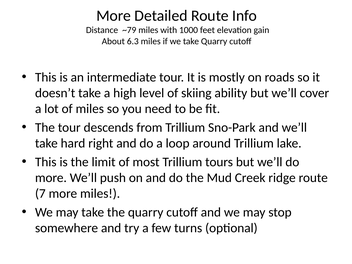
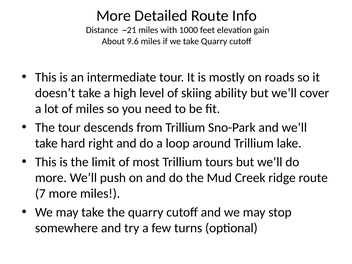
~79: ~79 -> ~21 (129, 30)
6.3: 6.3 -> 9.6 (133, 41)
